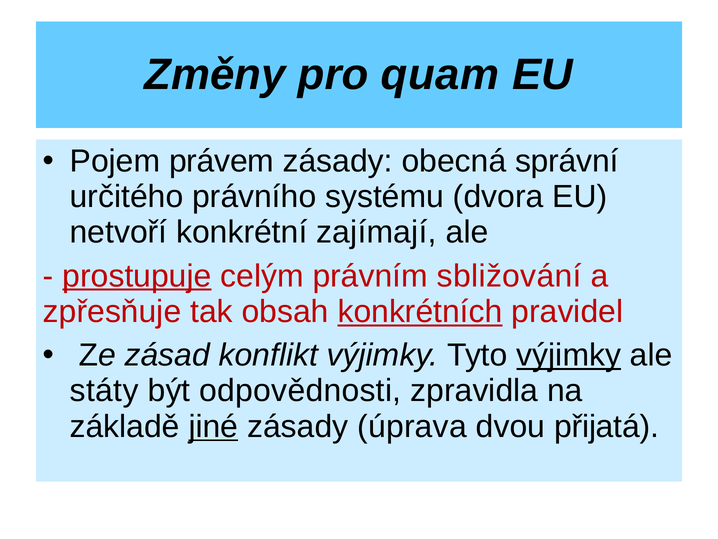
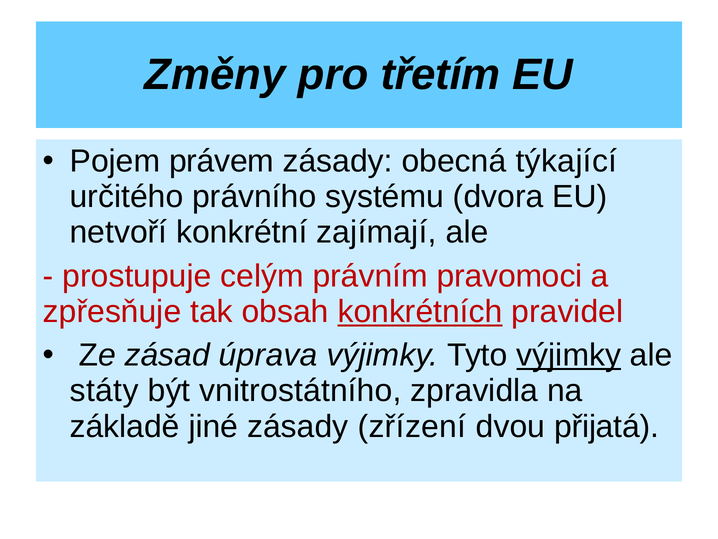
quam: quam -> třetím (440, 75)
správní: správní -> týkající (566, 161)
prostupuje underline: present -> none (137, 276)
sbližování: sbližování -> pravomoci (510, 276)
konflikt: konflikt -> úprava (268, 355)
odpovědnosti: odpovědnosti -> vnitrostátního (300, 391)
jiné underline: present -> none (213, 426)
úprava: úprava -> zřízení (412, 426)
